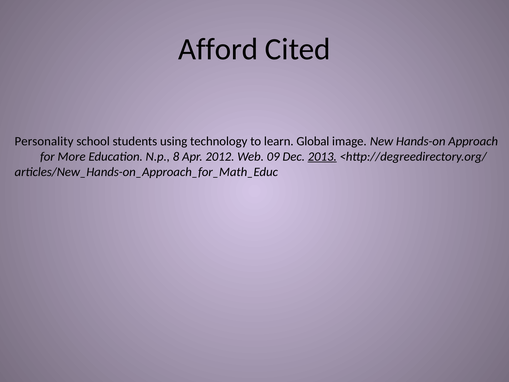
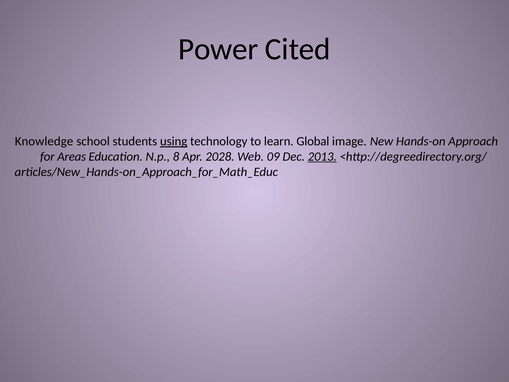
Afford: Afford -> Power (218, 49)
Personality: Personality -> Knowledge (44, 141)
using underline: none -> present (174, 141)
More: More -> Areas (72, 157)
2012: 2012 -> 2028 (220, 157)
